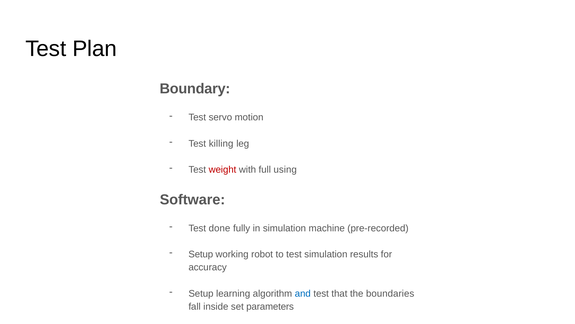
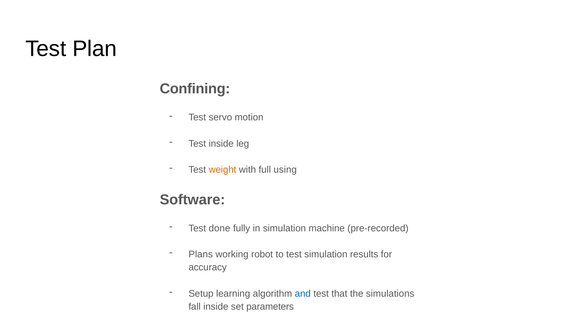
Boundary: Boundary -> Confining (195, 89)
Test killing: killing -> inside (221, 143)
weight colour: red -> orange (222, 169)
Setup: Setup -> Plans (201, 254)
boundaries: boundaries -> simulations (390, 293)
